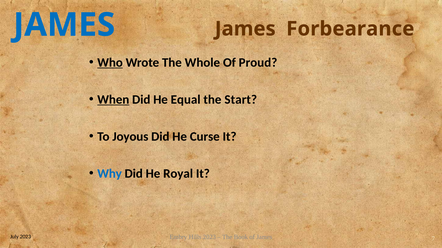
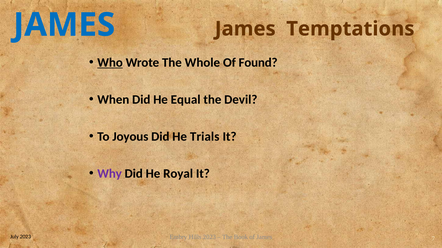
Forbearance: Forbearance -> Temptations (350, 29)
Proud: Proud -> Found (258, 63)
When underline: present -> none (113, 100)
Start: Start -> Devil (241, 100)
Curse: Curse -> Trials (205, 137)
Why colour: blue -> purple (110, 174)
